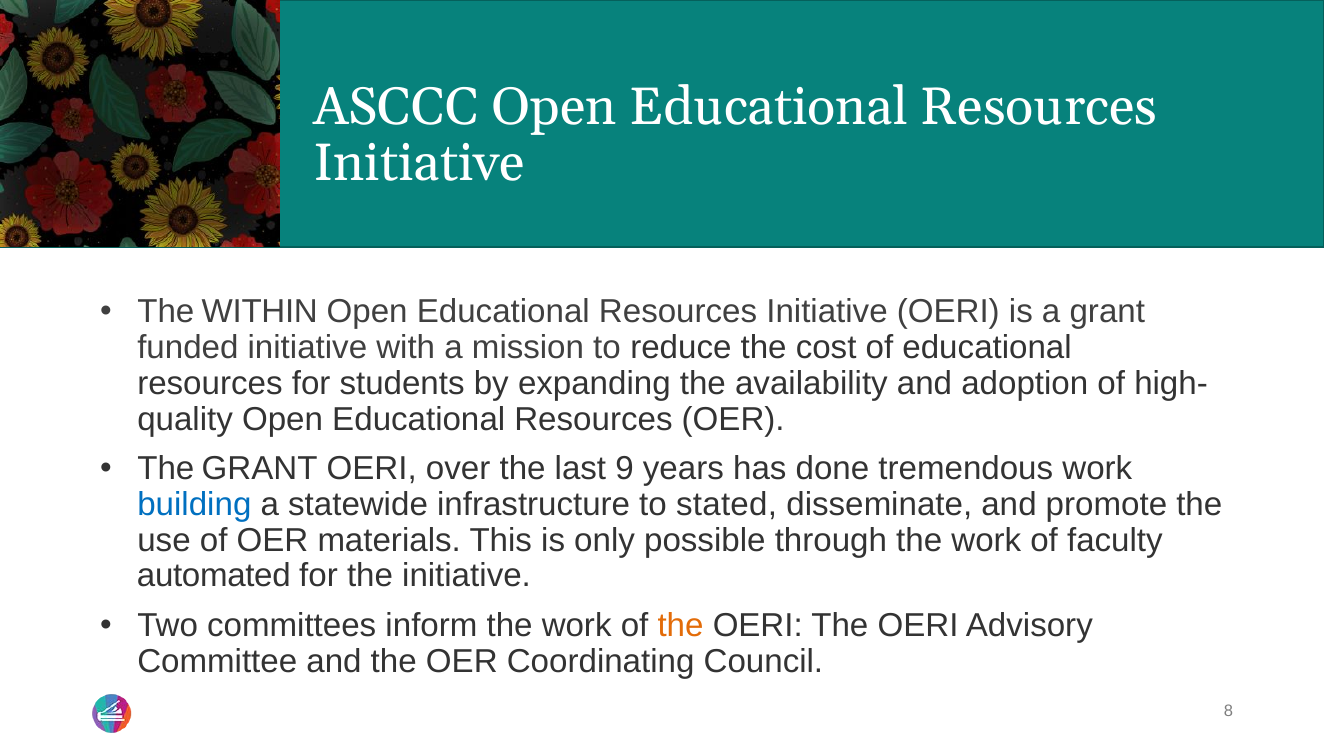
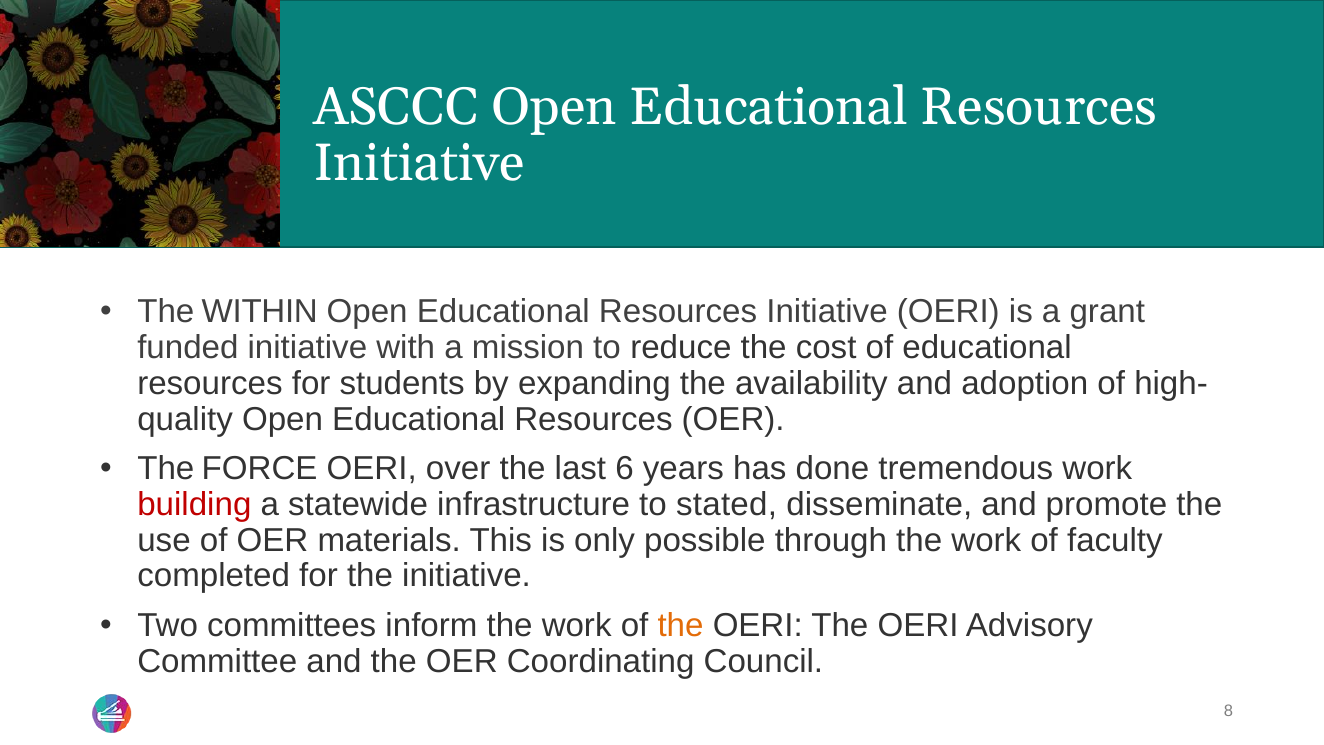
The GRANT: GRANT -> FORCE (260, 469)
9: 9 -> 6 (625, 469)
building colour: blue -> red (194, 504)
automated: automated -> completed (214, 576)
